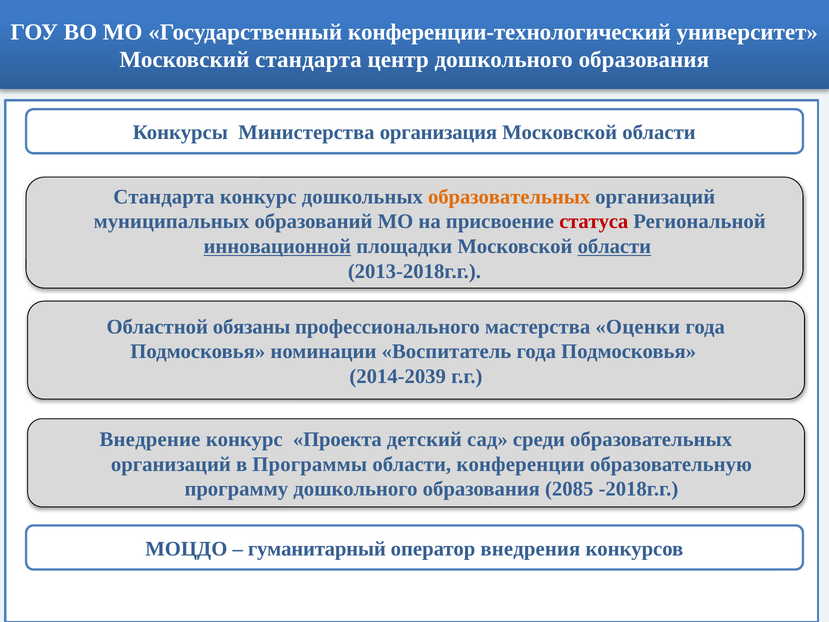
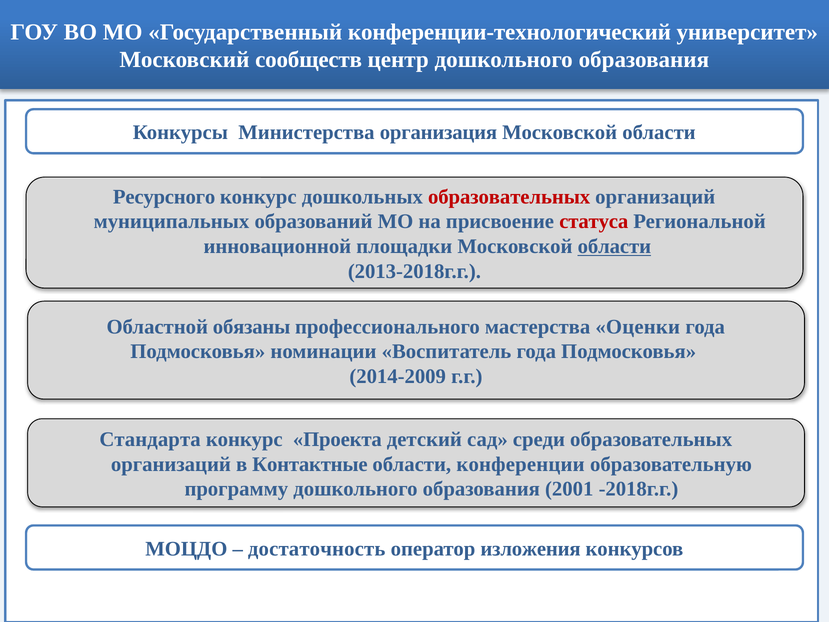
Московский стандарта: стандарта -> сообществ (309, 60)
Стандарта: Стандарта -> Ресурсного (164, 197)
образовательных colour: orange -> red (509, 197)
инновационной underline: present -> none (277, 246)
2014-2039: 2014-2039 -> 2014-2009 (398, 376)
Внедрение: Внедрение -> Стандарта (150, 439)
Программы: Программы -> Контактные (310, 464)
2085: 2085 -> 2001 (569, 489)
гуманитарный: гуманитарный -> достаточность (317, 549)
внедрения: внедрения -> изложения (531, 549)
